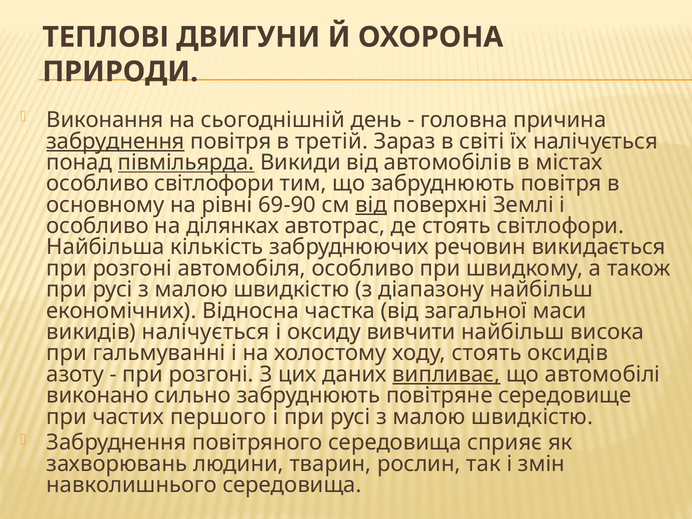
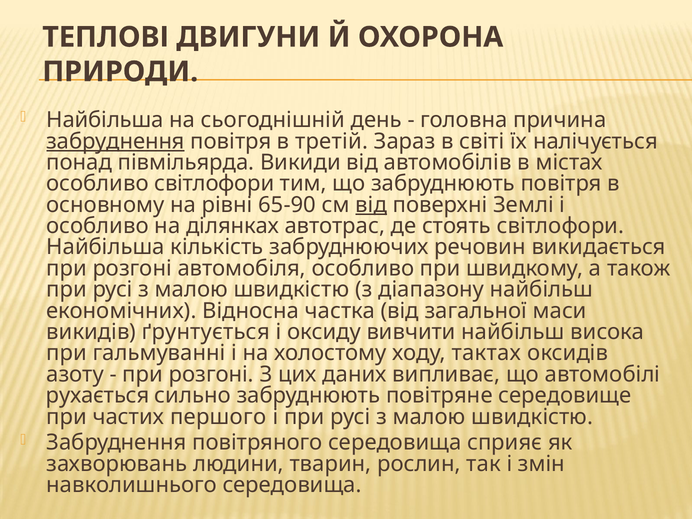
Виконання: Виконання -> Найбільша (105, 120)
півмільярда underline: present -> none (186, 162)
69-90: 69-90 -> 65-90 (287, 205)
викидів налічується: налічується -> ґрунтується (206, 332)
ходу стоять: стоять -> тактах (487, 353)
випливає underline: present -> none (446, 374)
виконано: виконано -> рухається (98, 396)
